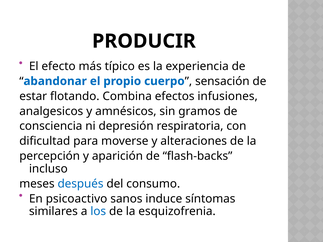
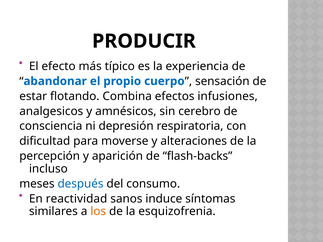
gramos: gramos -> cerebro (199, 111)
psicoactivo: psicoactivo -> reactividad (77, 199)
los colour: blue -> orange (98, 211)
